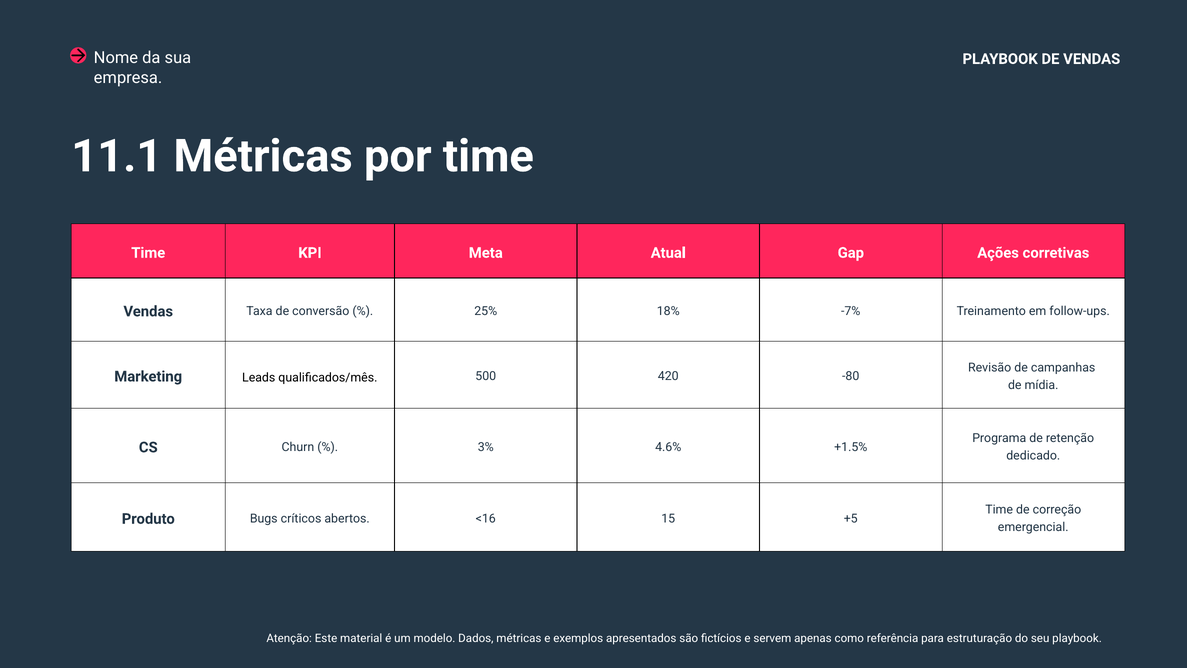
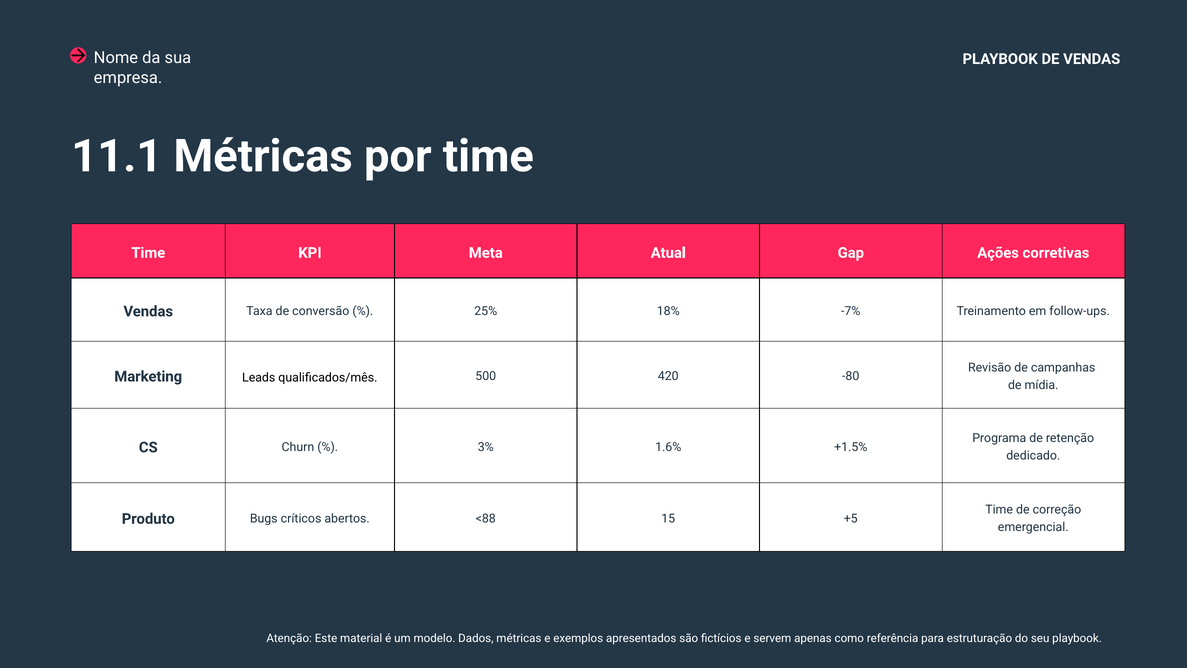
4.6%: 4.6% -> 1.6% (668, 447)
<16: <16 -> <88 (486, 518)
